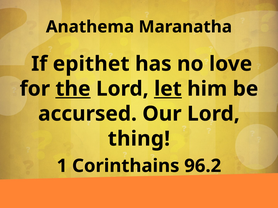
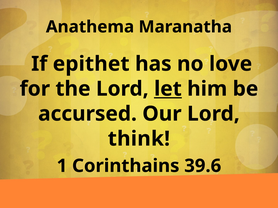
the underline: present -> none (73, 89)
thing: thing -> think (139, 139)
96.2: 96.2 -> 39.6 (203, 166)
